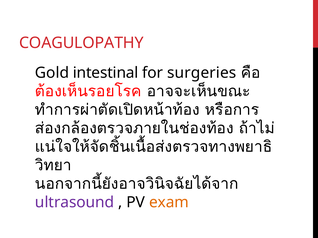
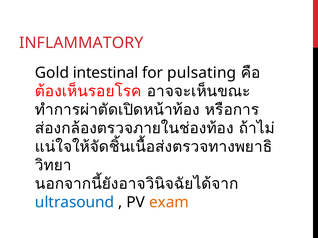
COAGULOPATHY: COAGULOPATHY -> INFLAMMATORY (81, 43)
surgeries: surgeries -> pulsating (202, 73)
ultrasound colour: purple -> blue (75, 203)
